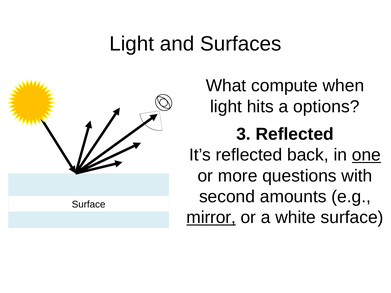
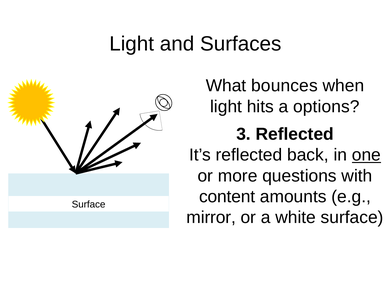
compute: compute -> bounces (284, 86)
second: second -> content (227, 197)
mirror underline: present -> none (211, 218)
